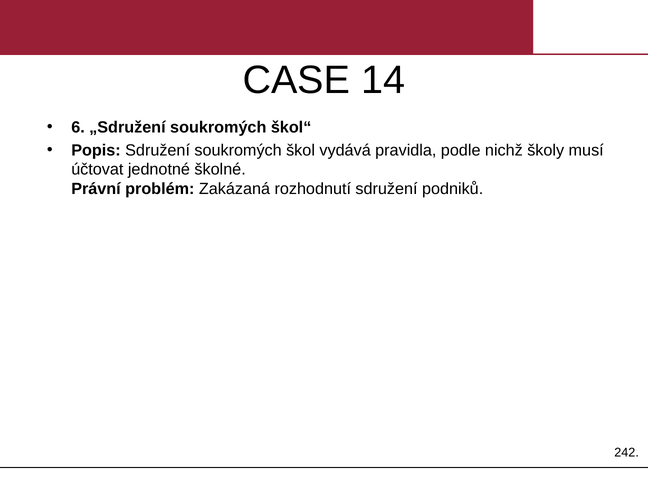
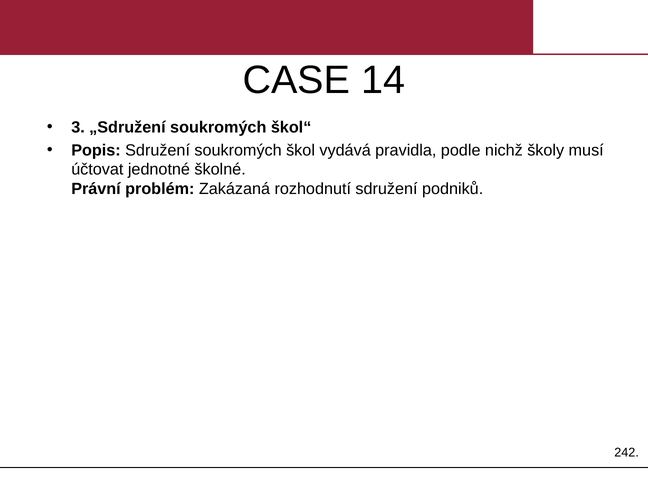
6: 6 -> 3 (78, 127)
